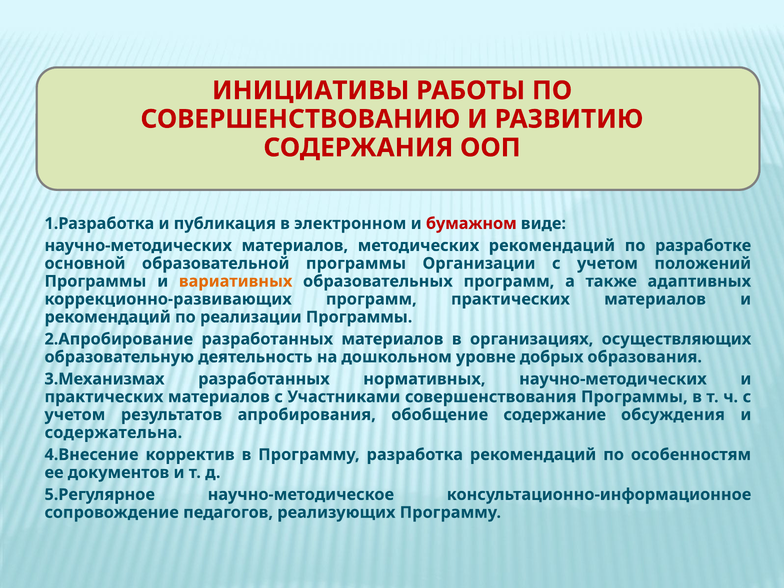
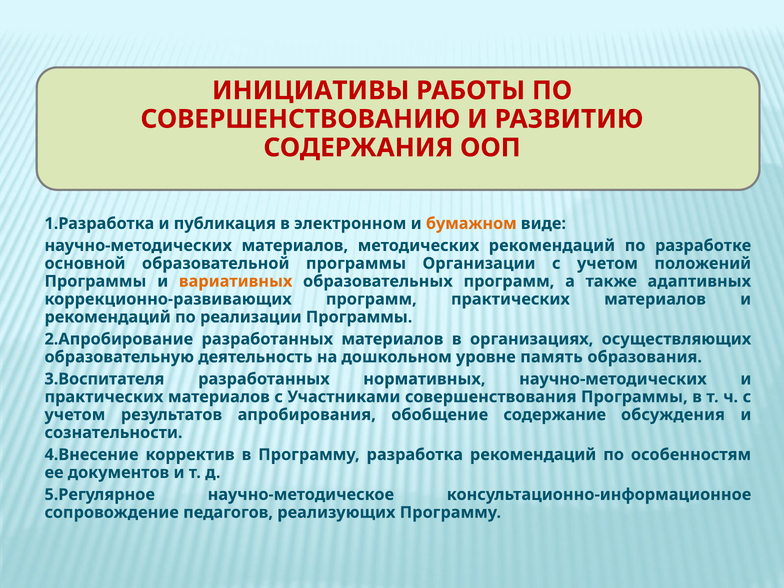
бумажном colour: red -> orange (471, 224)
добрых: добрых -> память (551, 357)
3.Механизмах: 3.Механизмах -> 3.Воспитателя (104, 379)
содержательна: содержательна -> сознательности (113, 433)
